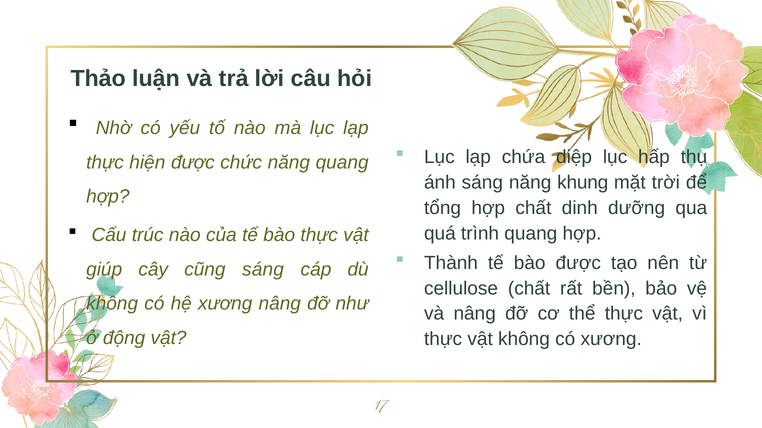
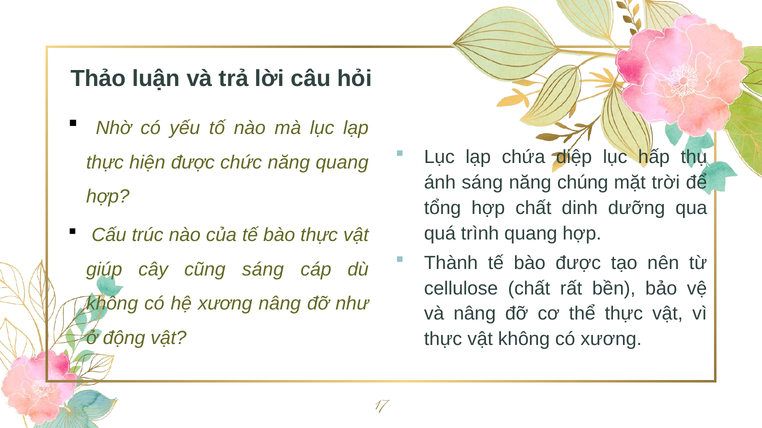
khung: khung -> chúng (583, 183)
